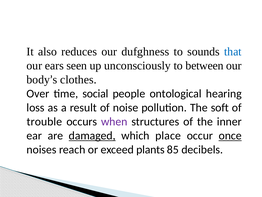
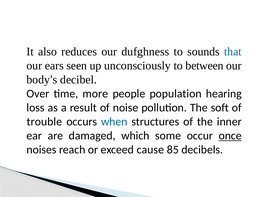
clothes: clothes -> decibel (78, 79)
social: social -> more (95, 93)
ontological: ontological -> population (176, 93)
when colour: purple -> blue (114, 121)
damaged underline: present -> none (92, 135)
place: place -> some (168, 135)
plants: plants -> cause (150, 149)
